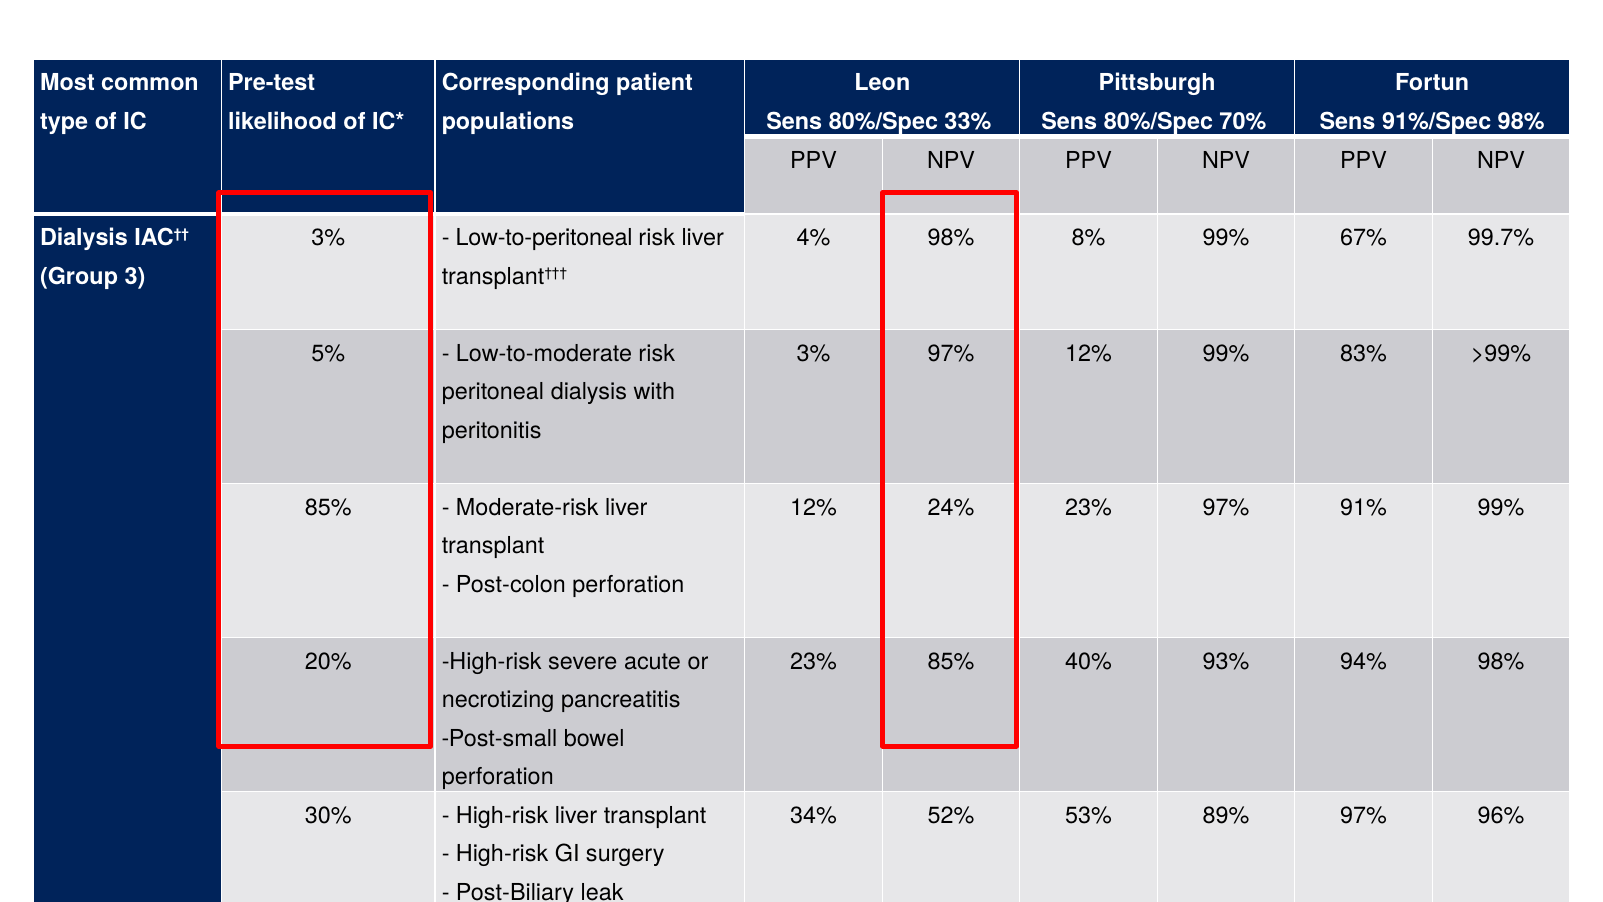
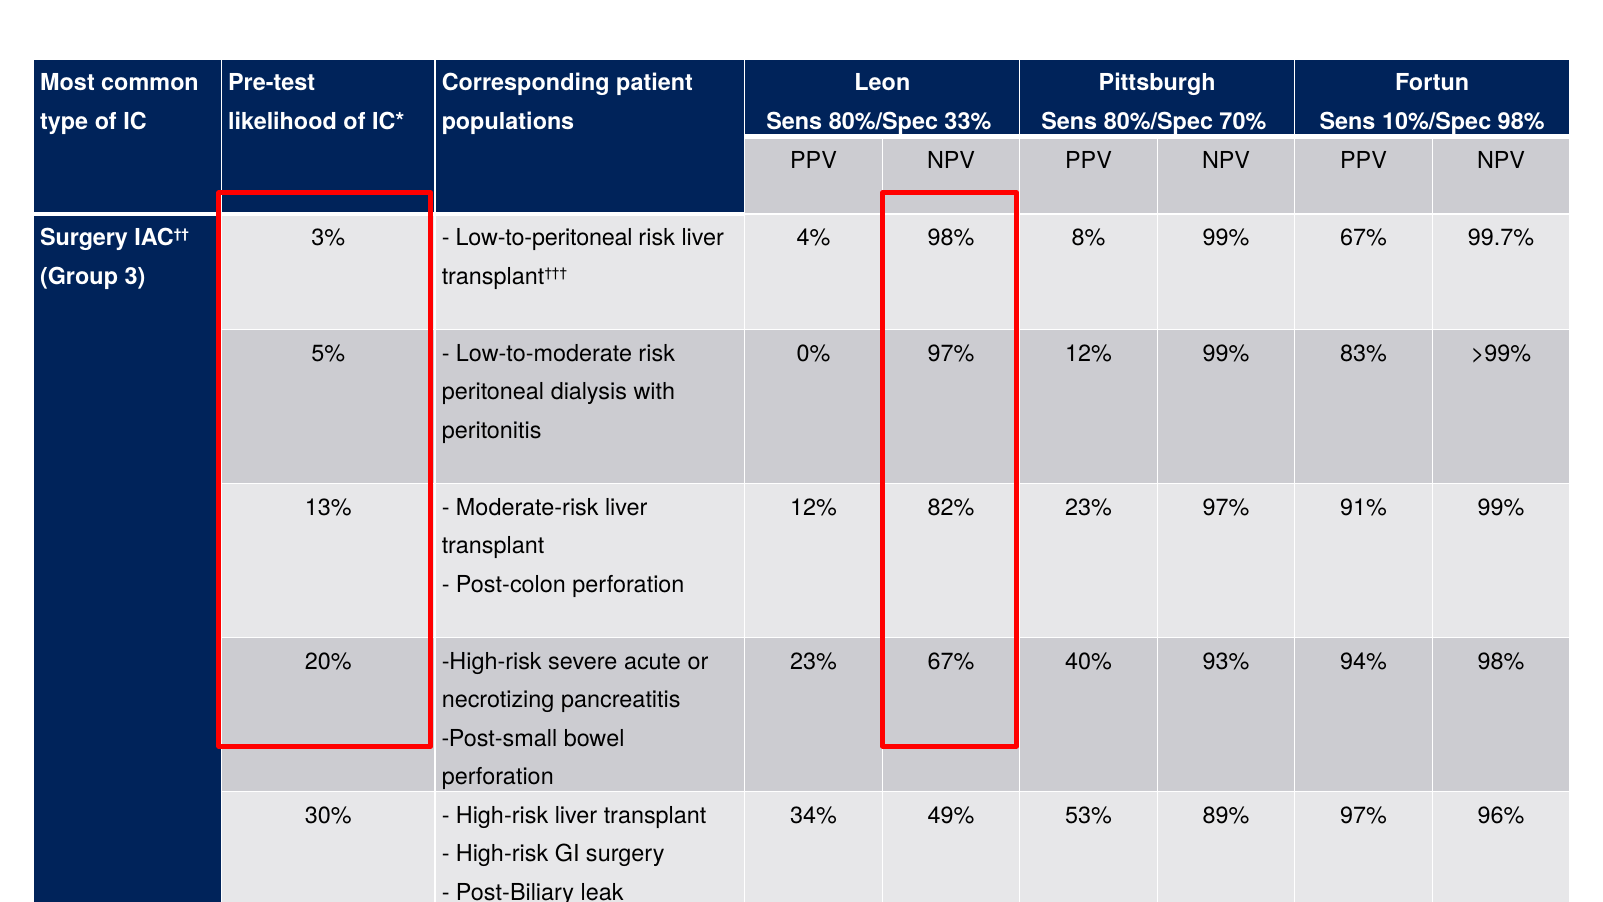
91%/Spec: 91%/Spec -> 10%/Spec (1437, 122)
Dialysis: Dialysis -> Surgery (84, 238)
3%: 3% -> 0% (813, 353)
85%: 85% -> 13% (328, 507)
24%: 24% -> 82% (951, 507)
23% 85%: 85% -> 67% (951, 661)
52%: 52% -> 49% (951, 815)
